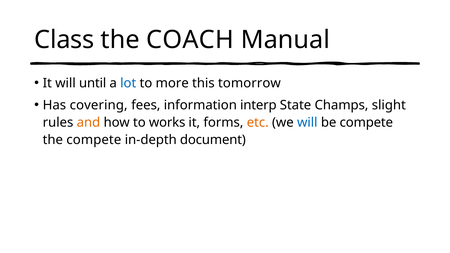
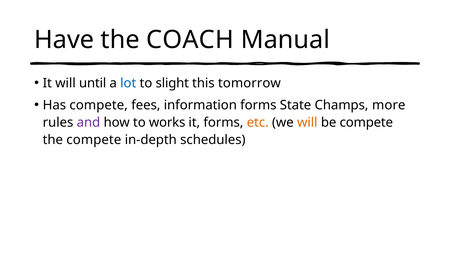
Class: Class -> Have (64, 40)
more: more -> slight (172, 83)
Has covering: covering -> compete (99, 105)
information interp: interp -> forms (258, 105)
slight: slight -> more (389, 105)
and colour: orange -> purple (88, 123)
will colour: blue -> orange (307, 123)
document: document -> schedules (213, 140)
